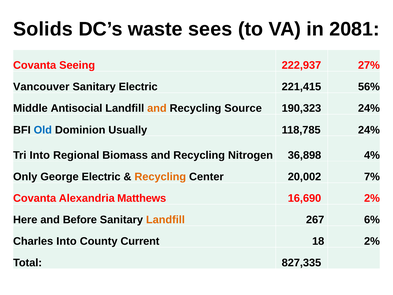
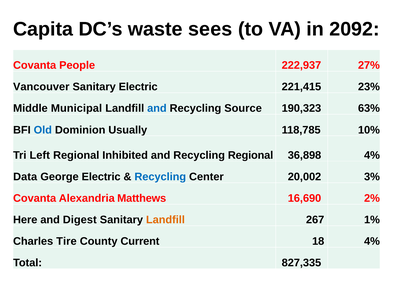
Solids: Solids -> Capita (43, 29)
2081: 2081 -> 2092 (354, 29)
Seeing: Seeing -> People (77, 65)
56%: 56% -> 23% (369, 87)
Antisocial: Antisocial -> Municipal (76, 108)
and colour: orange -> blue (157, 108)
190,323 24%: 24% -> 63% (369, 108)
118,785 24%: 24% -> 10% (369, 130)
Tri Into: Into -> Left (40, 155)
Biomass: Biomass -> Inhibited (125, 155)
Recycling Nitrogen: Nitrogen -> Regional (251, 155)
Only: Only -> Data (25, 177)
Recycling colour: orange -> blue (160, 177)
7%: 7% -> 3% (372, 177)
Before: Before -> Digest (80, 220)
6%: 6% -> 1% (372, 220)
Charles Into: Into -> Tire (66, 241)
18 2%: 2% -> 4% (372, 241)
